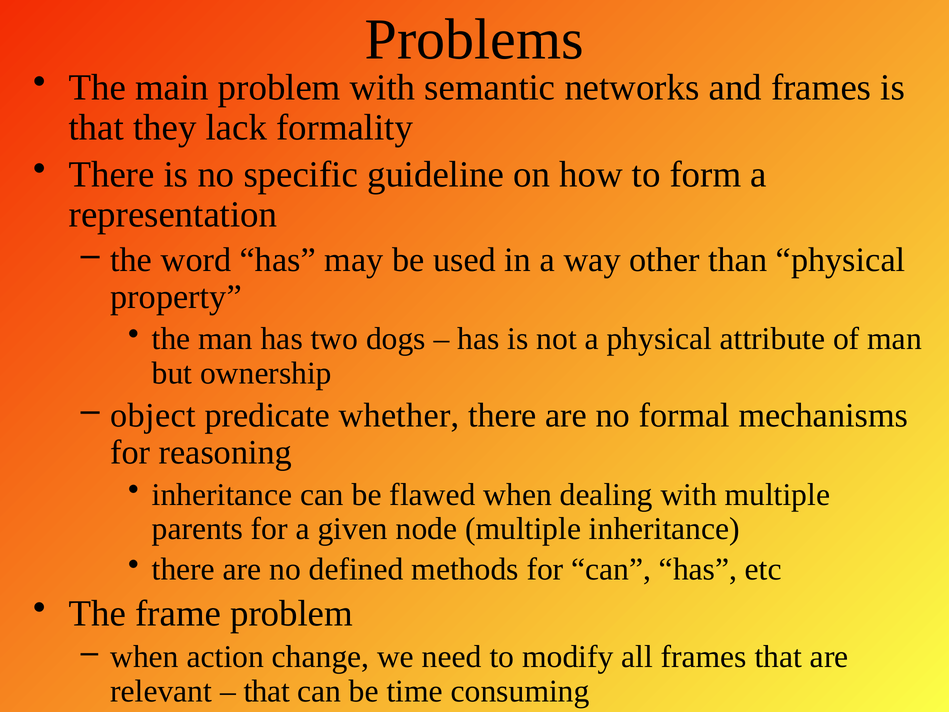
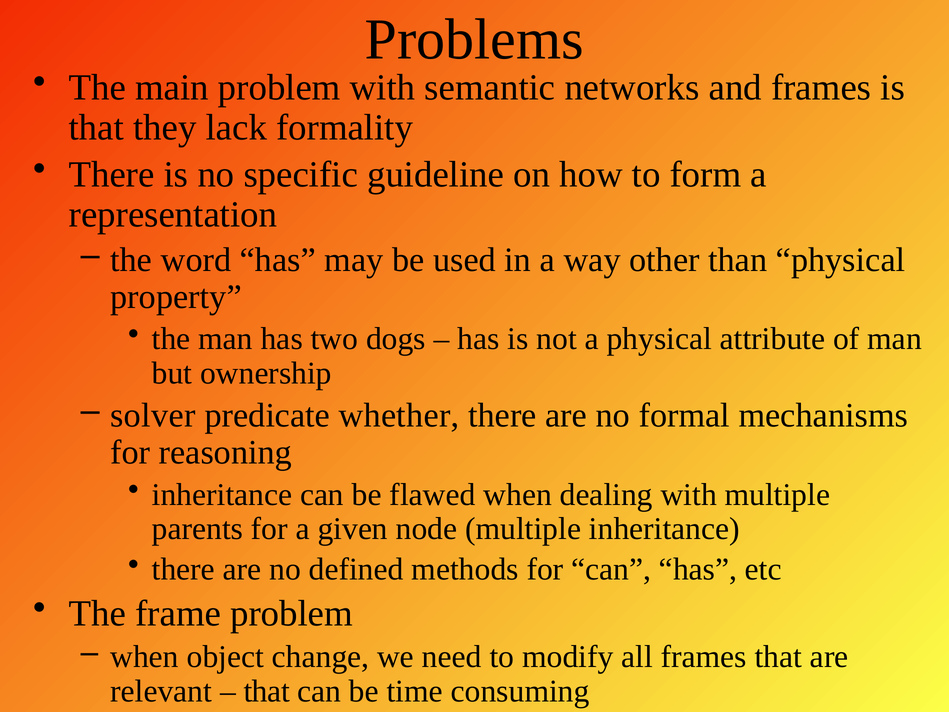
object: object -> solver (153, 415)
action: action -> object (225, 657)
